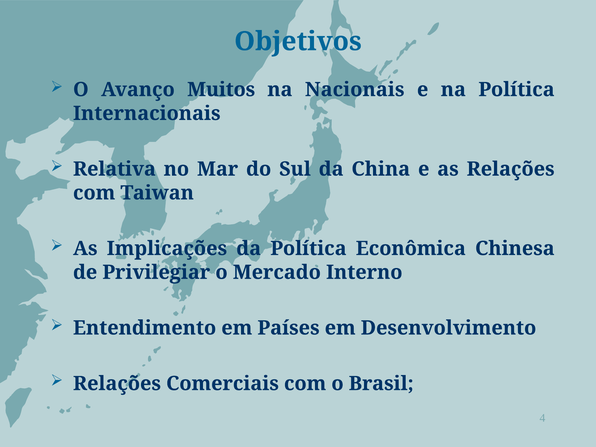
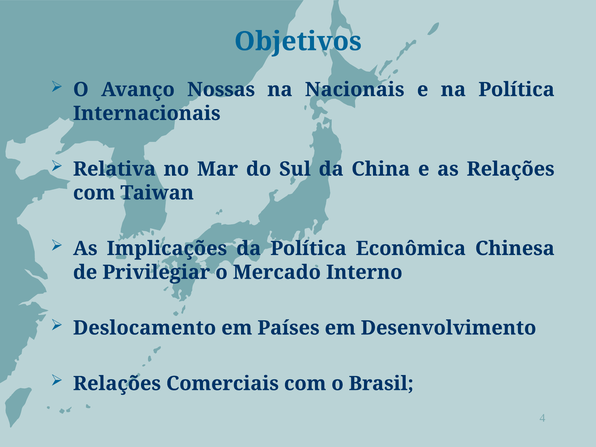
Muitos: Muitos -> Nossas (221, 90)
Entendimento: Entendimento -> Deslocamento (145, 328)
